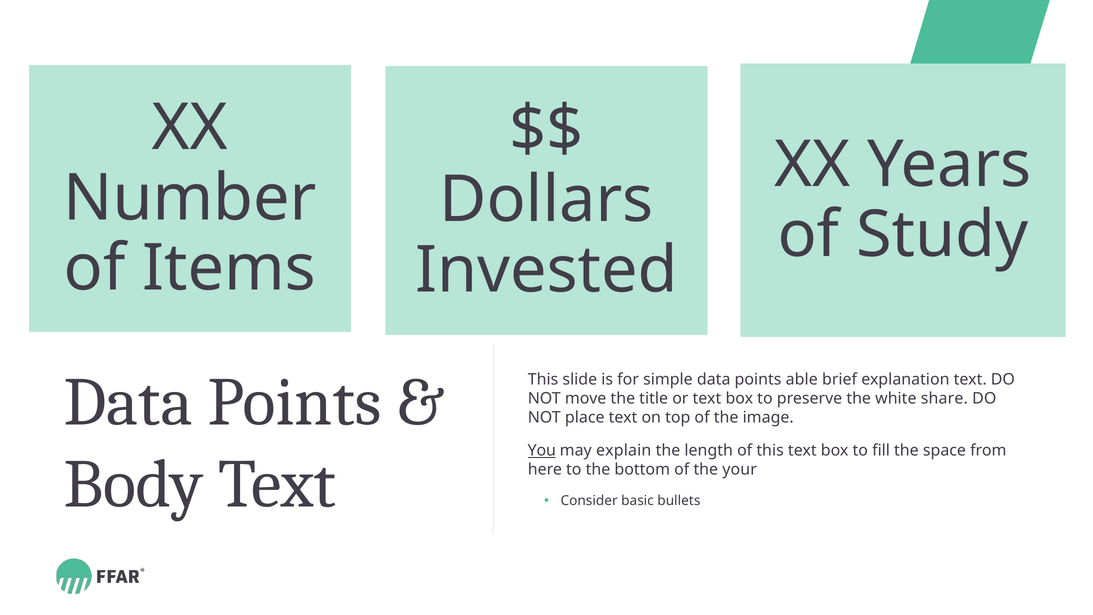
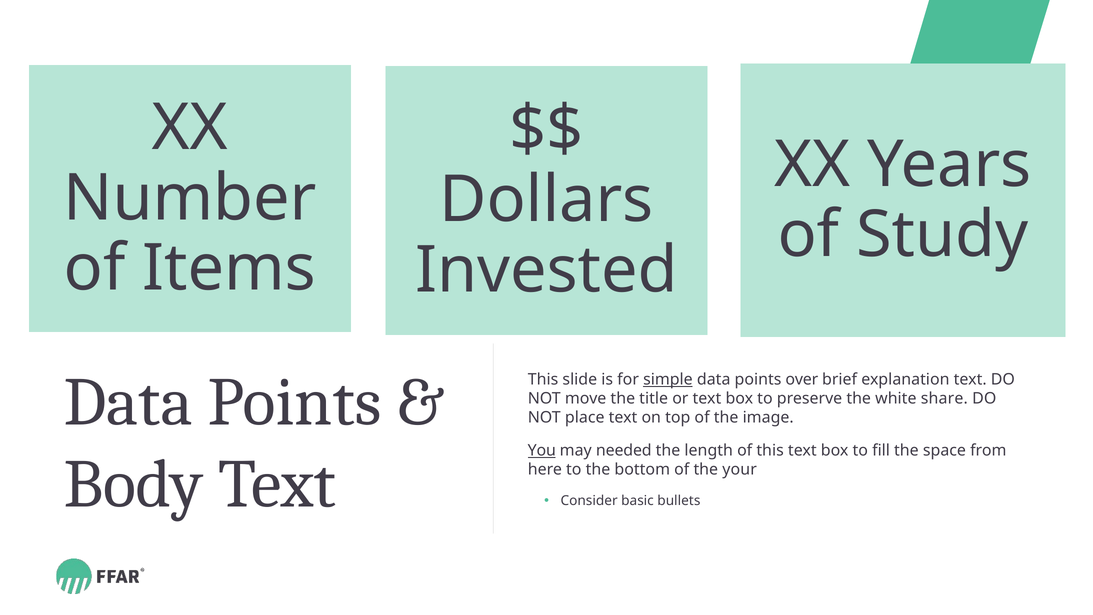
simple underline: none -> present (668, 379)
able: able -> over (802, 379)
explain: explain -> needed (624, 450)
